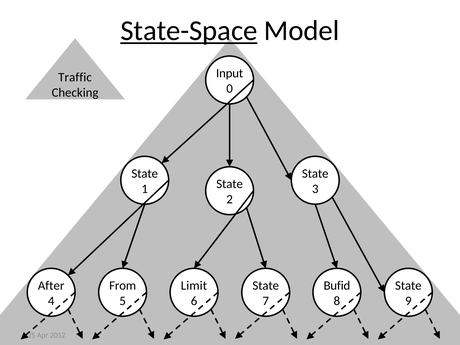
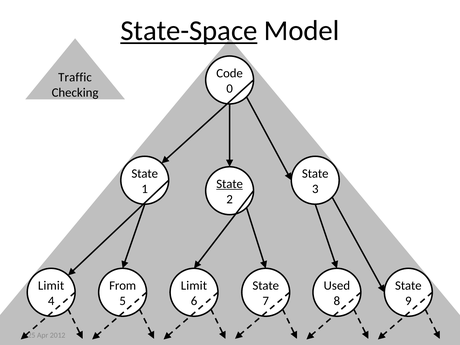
Input: Input -> Code (230, 73)
State underline: none -> present (230, 184)
After: After -> Limit (51, 286)
Bufid: Bufid -> Used (337, 286)
